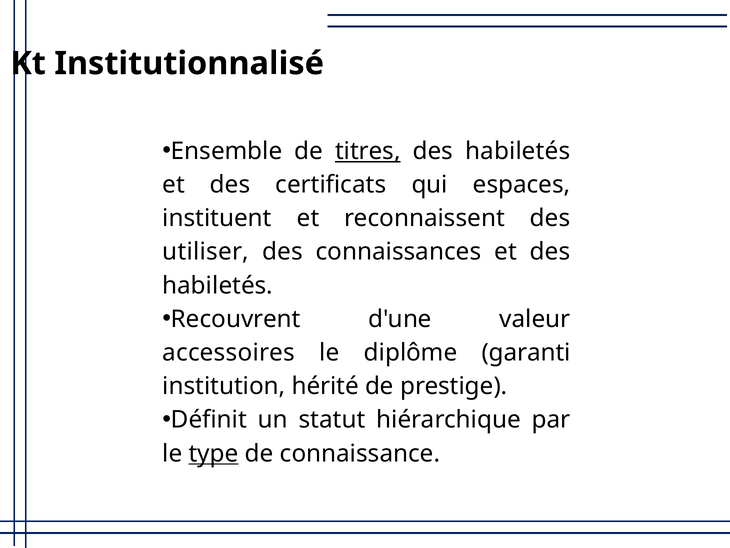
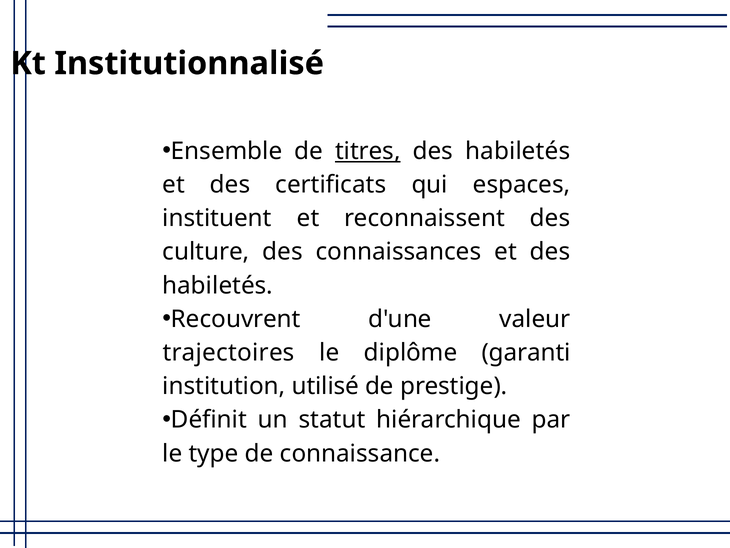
utiliser: utiliser -> culture (206, 252)
accessoires: accessoires -> trajectoires (229, 352)
hérité: hérité -> utilisé (325, 386)
type underline: present -> none (214, 453)
